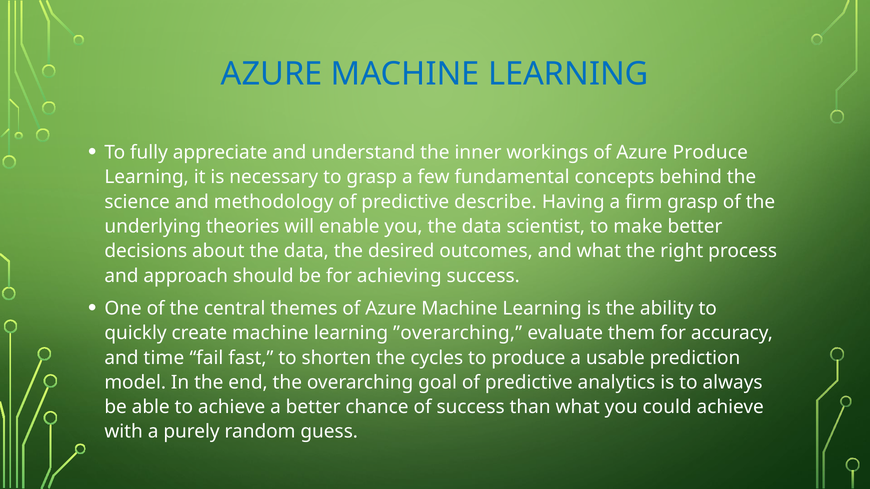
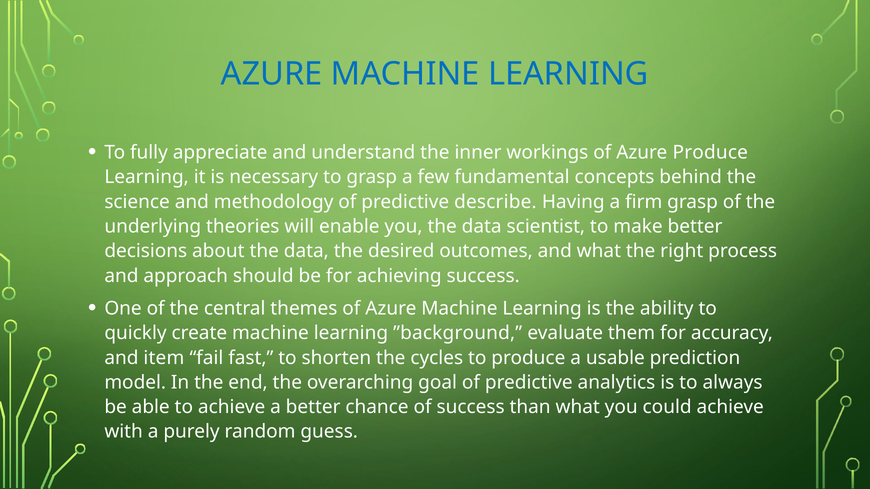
”overarching: ”overarching -> ”background (458, 333)
time: time -> item (164, 358)
